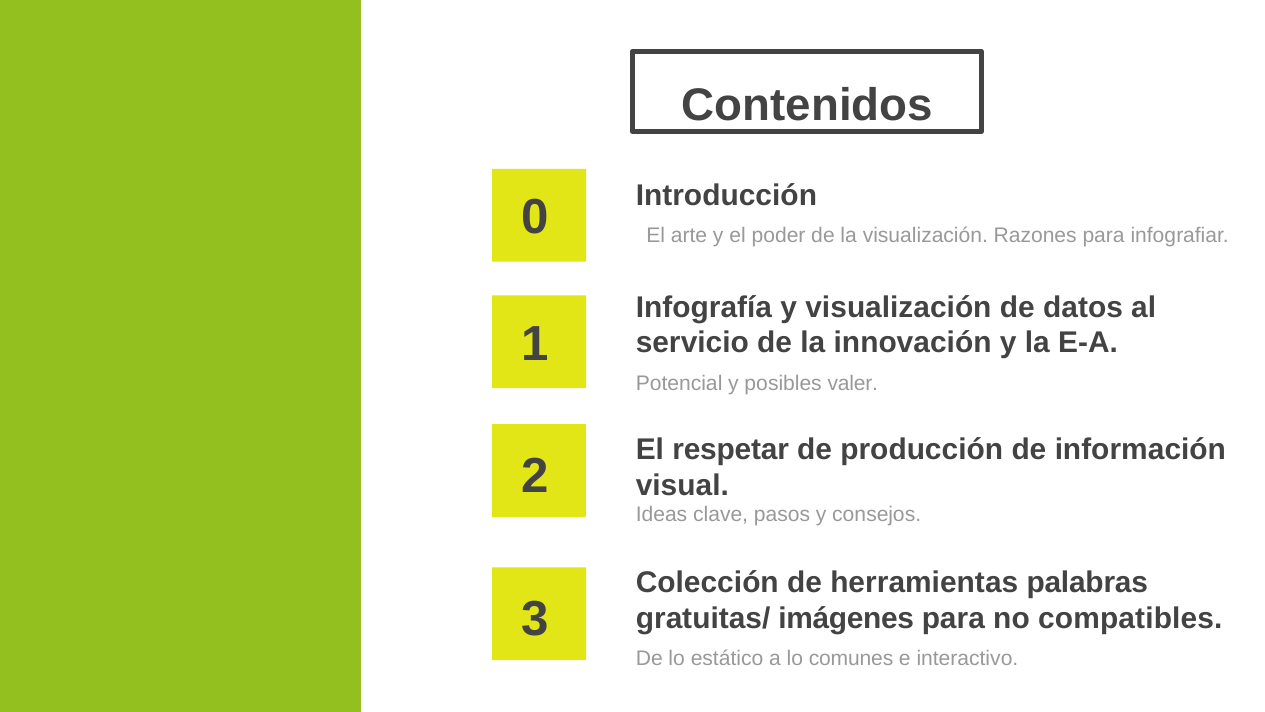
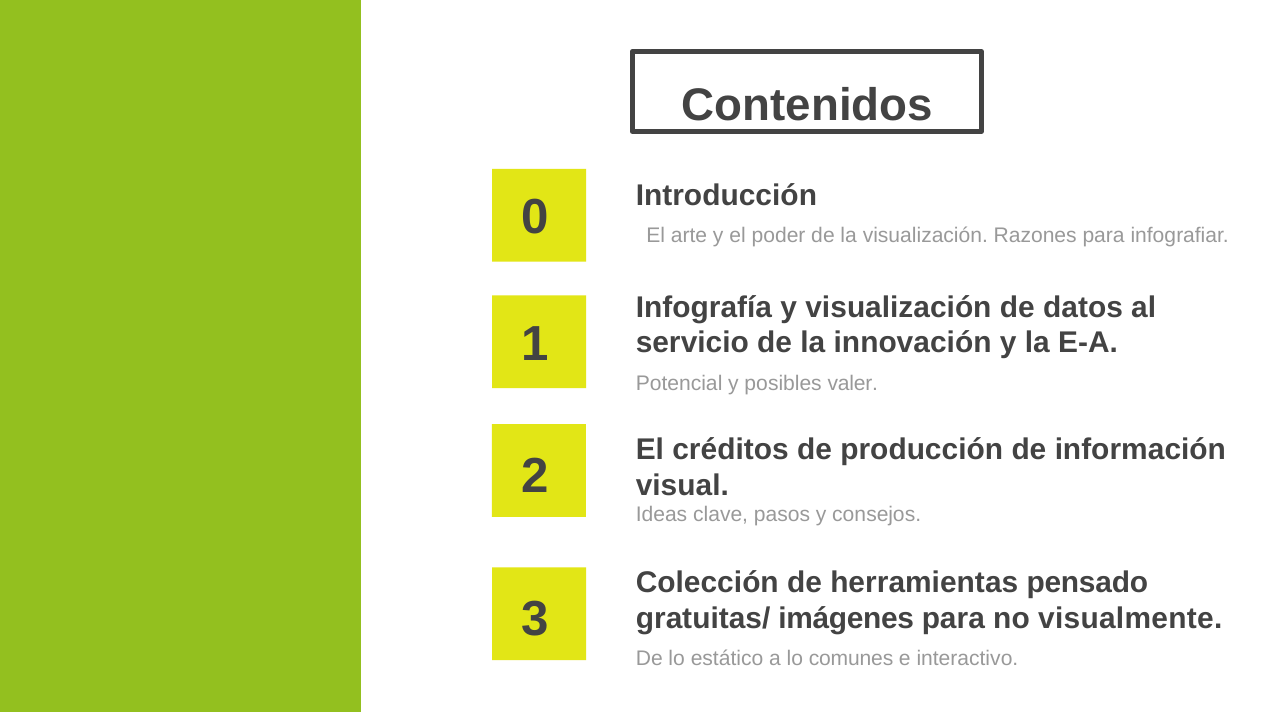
respetar: respetar -> créditos (731, 450)
palabras: palabras -> pensado (1087, 582)
compatibles: compatibles -> visualmente (1130, 618)
